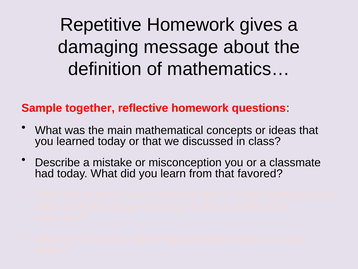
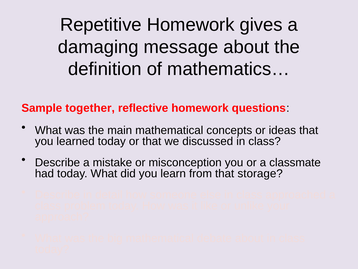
favored: favored -> storage (260, 173)
